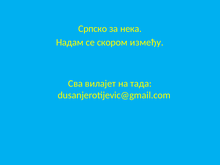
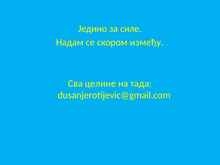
Српско: Српско -> Једино (93, 29)
нека: нека -> силе (131, 29)
вилајет: вилајет -> целине (100, 83)
